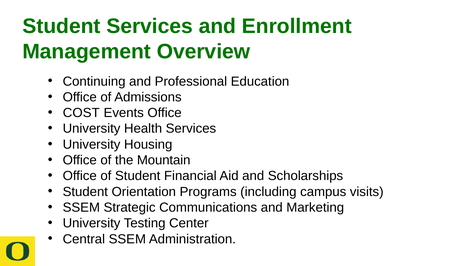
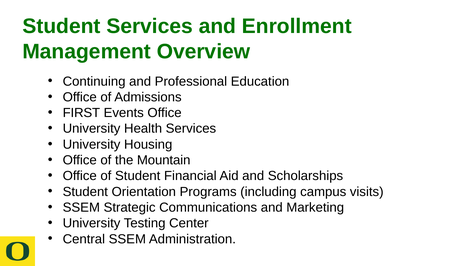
COST: COST -> FIRST (81, 113)
